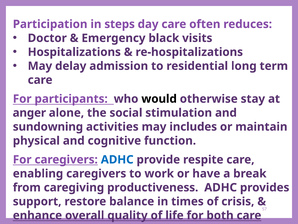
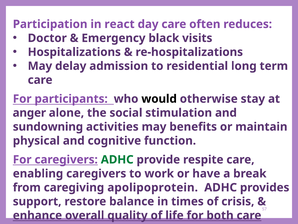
steps: steps -> react (120, 24)
includes: includes -> benefits (193, 126)
ADHC colour: blue -> green (117, 159)
productiveness: productiveness -> apolipoprotein (153, 187)
